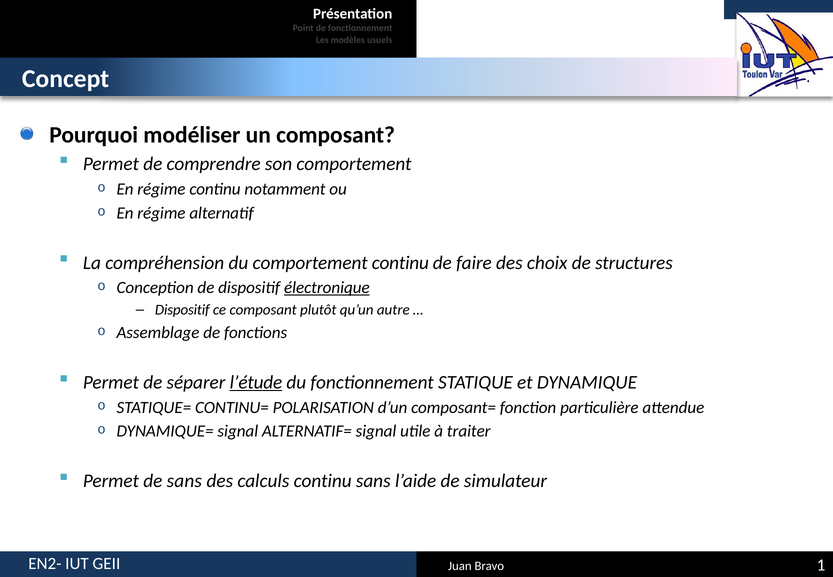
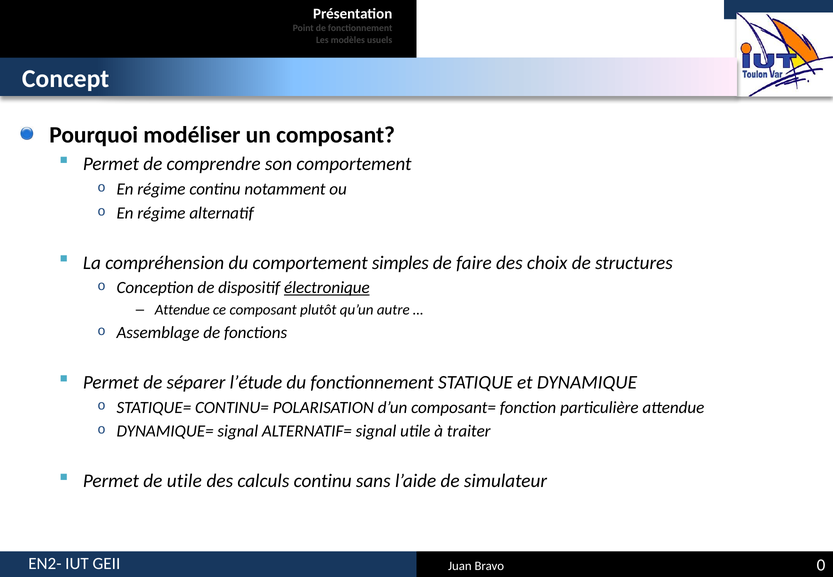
comportement continu: continu -> simples (400, 263)
Dispositif: Dispositif -> Attendue (182, 310)
l’étude underline: present -> none (256, 382)
de sans: sans -> utile (184, 481)
1: 1 -> 0 (821, 565)
